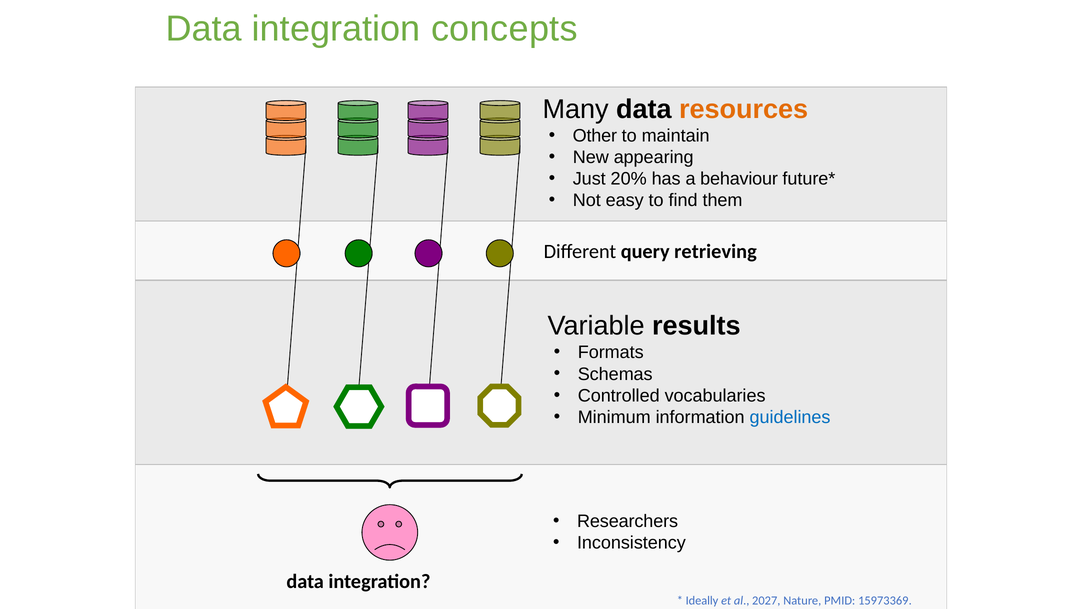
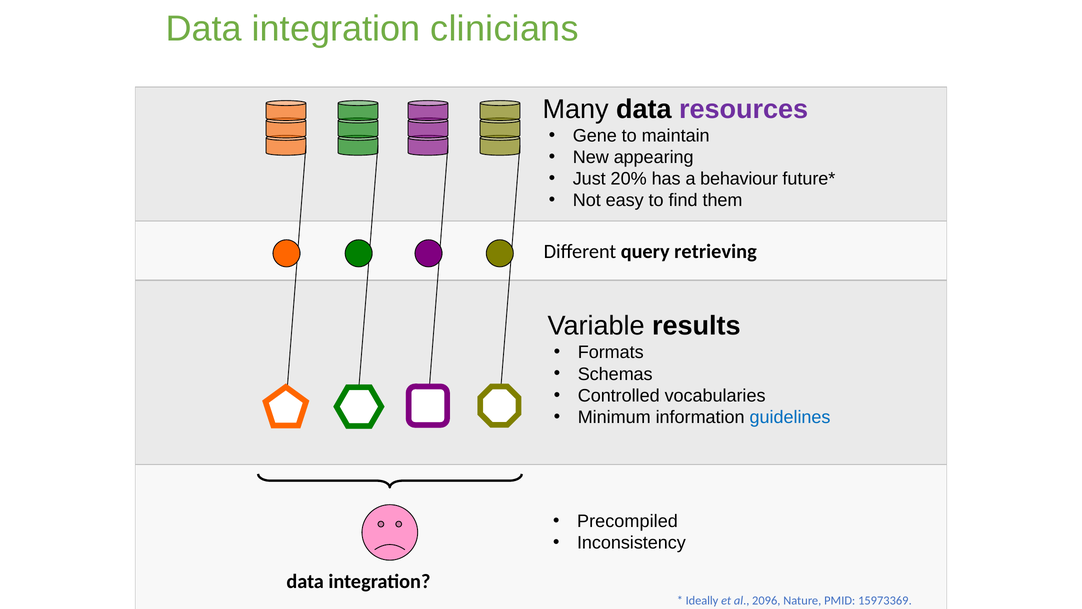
concepts: concepts -> clinicians (505, 29)
resources colour: orange -> purple (744, 109)
Other: Other -> Gene (595, 136)
Researchers: Researchers -> Precompiled (627, 521)
2027: 2027 -> 2096 (766, 600)
